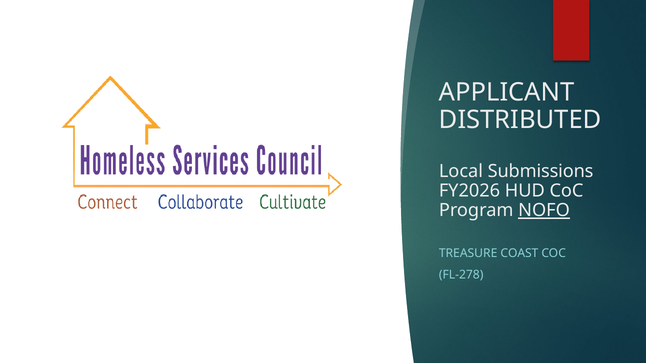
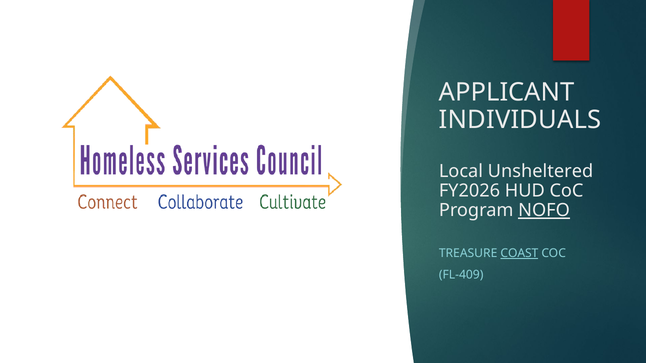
DISTRIBUTED: DISTRIBUTED -> INDIVIDUALS (520, 120)
Submissions: Submissions -> Unsheltered (540, 171)
COAST underline: none -> present (519, 254)
FL-278: FL-278 -> FL-409 (461, 275)
